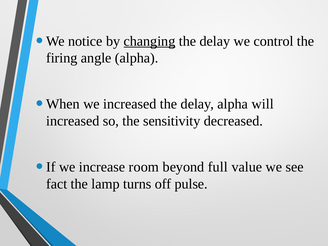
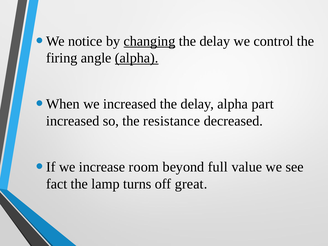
alpha underline: none -> present (137, 58)
will: will -> part (263, 104)
sensitivity: sensitivity -> resistance (172, 121)
pulse: pulse -> great (191, 184)
